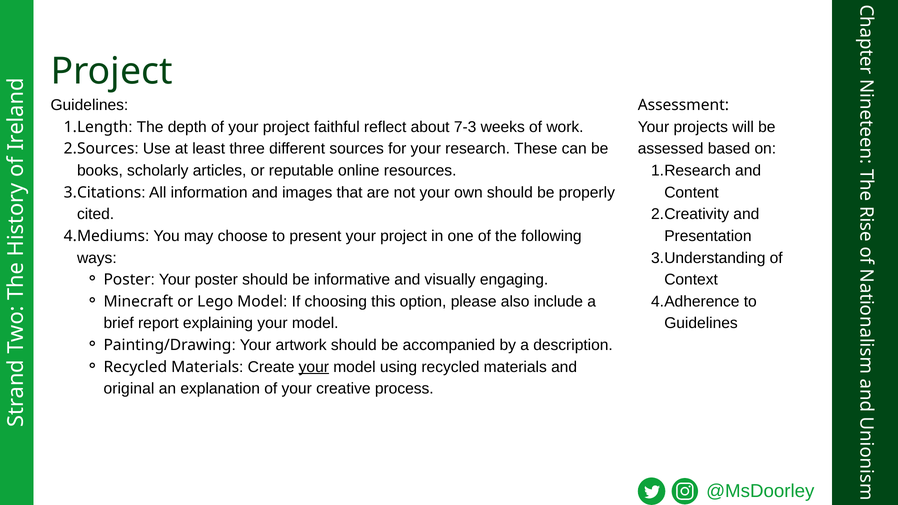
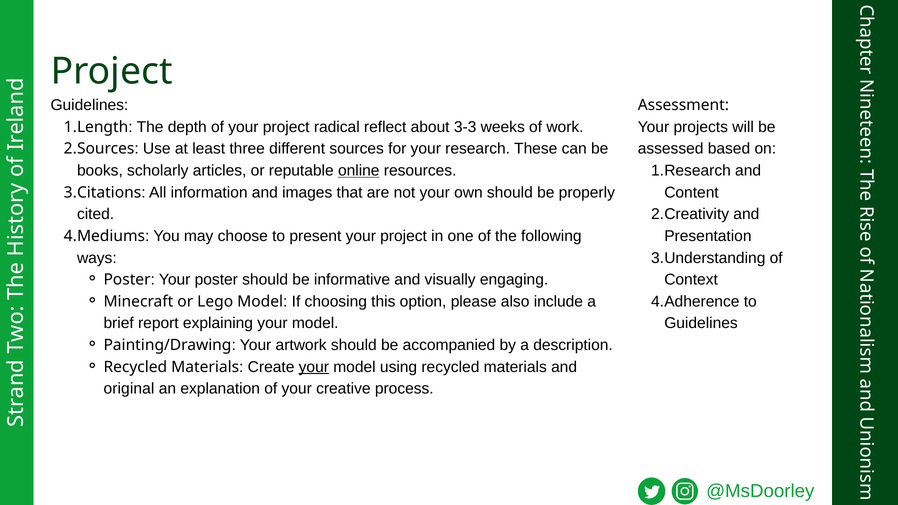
faithful: faithful -> radical (337, 127)
7-3: 7-3 -> 3-3 (465, 127)
online underline: none -> present (359, 171)
